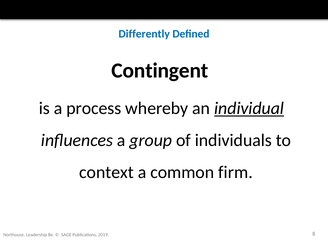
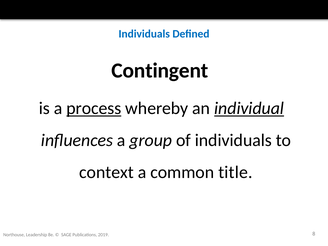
Differently: Differently -> Individuals (144, 34)
process underline: none -> present (94, 108)
firm: firm -> title (235, 172)
